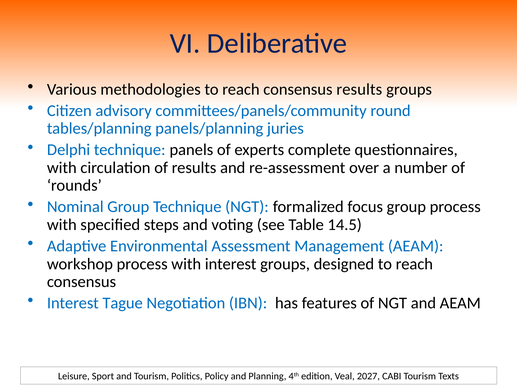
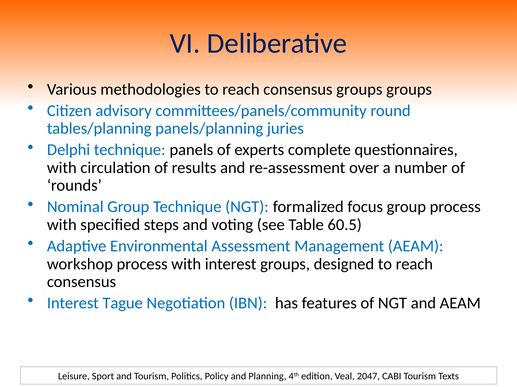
consensus results: results -> groups (359, 89)
14.5: 14.5 -> 60.5 (345, 225)
2027: 2027 -> 2047 (368, 377)
